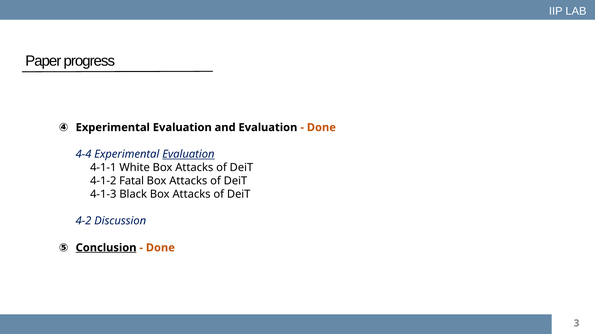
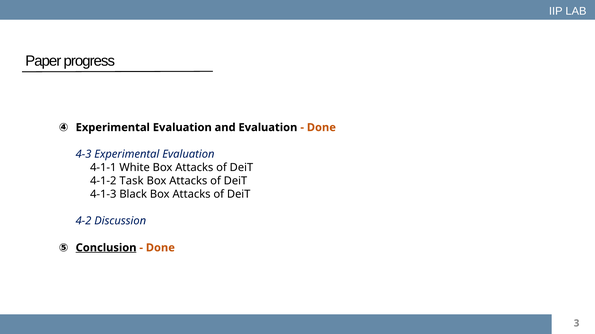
4-4: 4-4 -> 4-3 (84, 154)
Evaluation underline: present -> none (188, 154)
Fatal: Fatal -> Task (132, 181)
